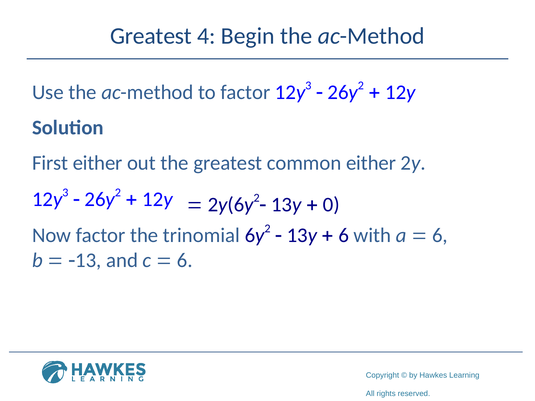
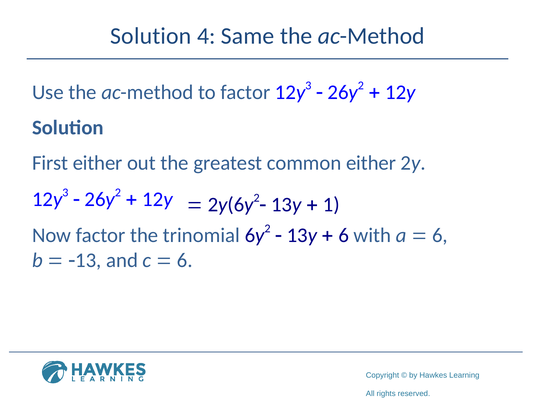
Greatest: Greatest -> Solution (151, 36)
Begin: Begin -> Same (248, 36)
0: 0 -> 1 (331, 205)
